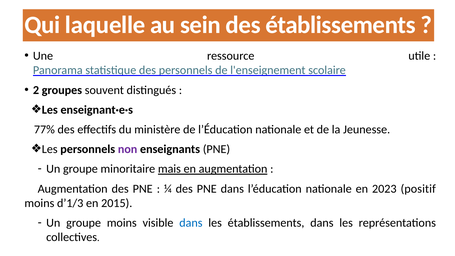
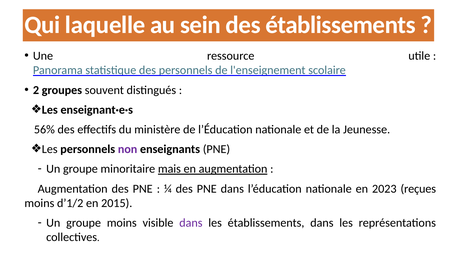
77%: 77% -> 56% (44, 130)
positif: positif -> reçues (418, 189)
d’1/3: d’1/3 -> d’1/2 (70, 203)
dans colour: blue -> purple (191, 223)
